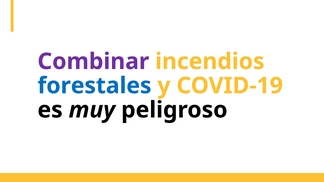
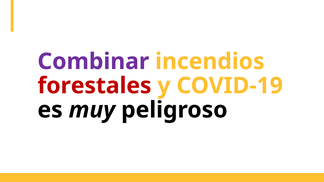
forestales colour: blue -> red (94, 86)
